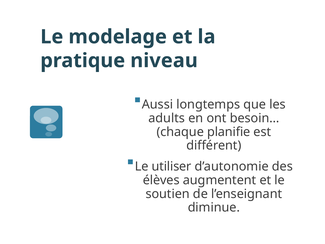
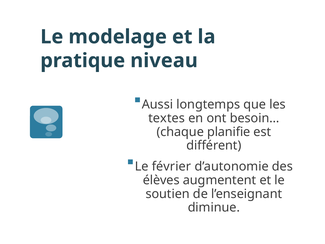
adults: adults -> textes (167, 118)
utiliser: utiliser -> février (171, 166)
